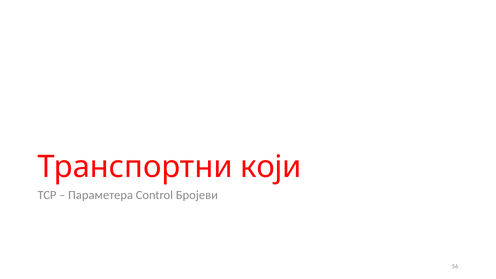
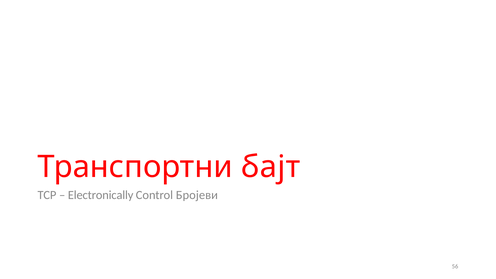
који: који -> бајт (271, 167)
Параметера: Параметера -> Electronically (101, 195)
